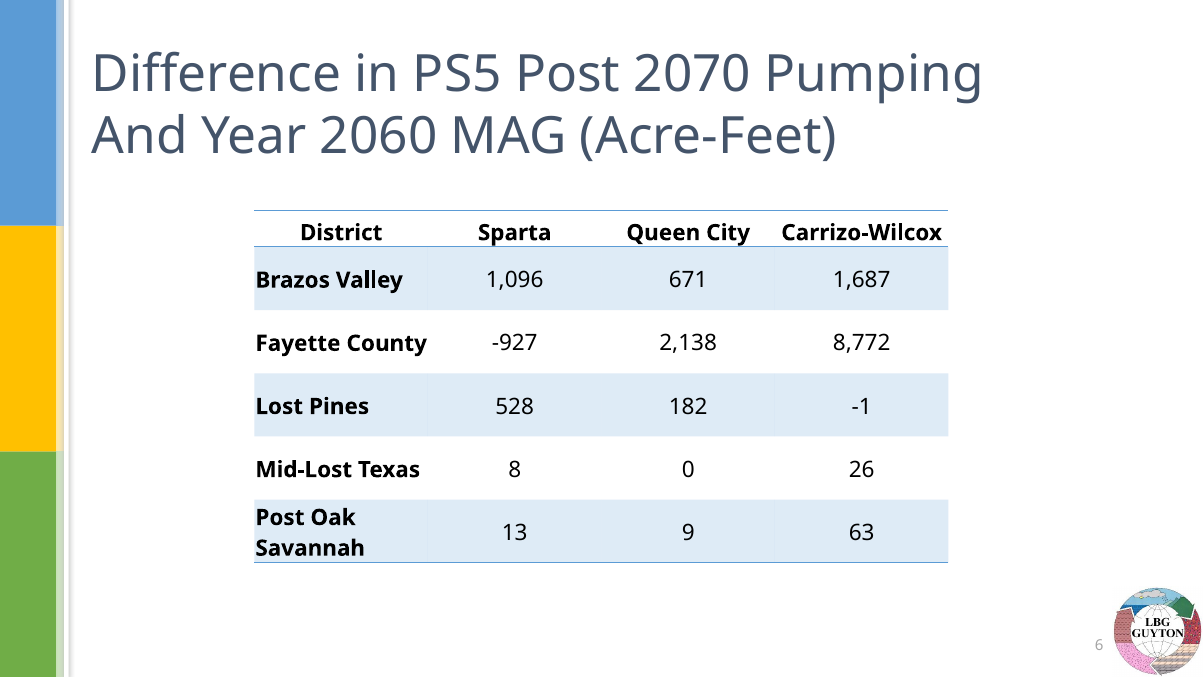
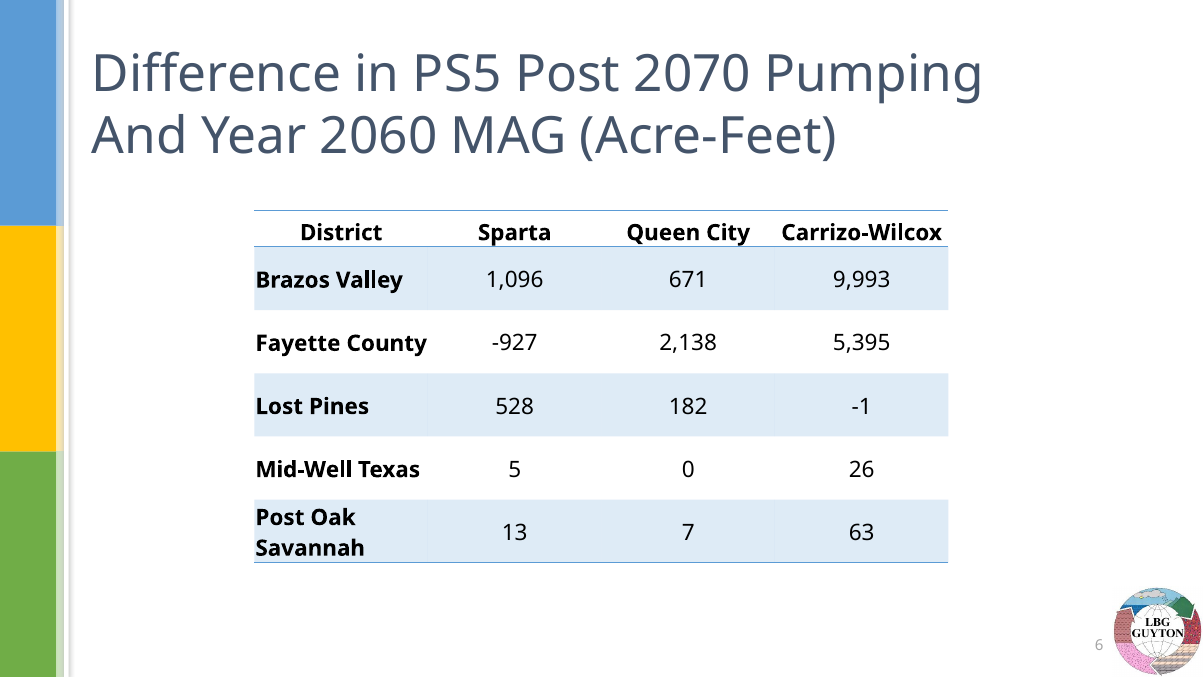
1,687: 1,687 -> 9,993 (862, 280)
8,772: 8,772 -> 5,395 (862, 343)
Mid-Lost: Mid-Lost -> Mid-Well (304, 470)
8: 8 -> 5 (515, 470)
9: 9 -> 7 (688, 533)
